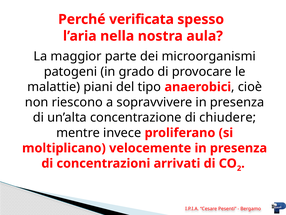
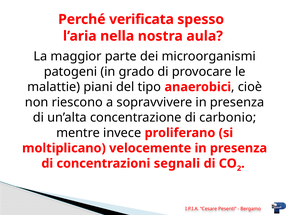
chiudere: chiudere -> carbonio (228, 117)
arrivati: arrivati -> segnali (177, 163)
